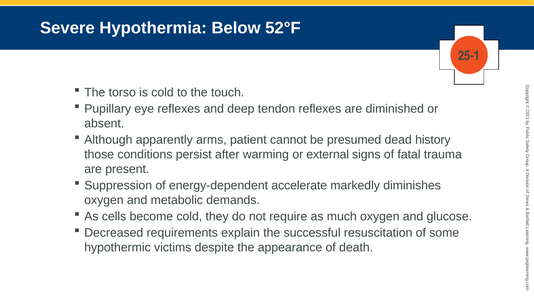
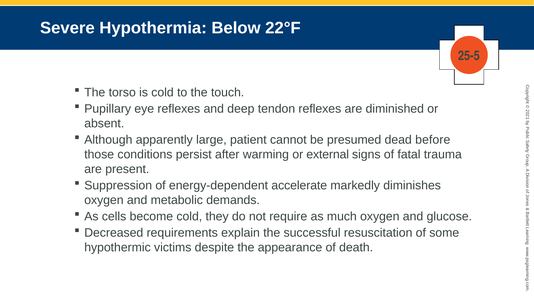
52°F: 52°F -> 22°F (283, 28)
25-1: 25-1 -> 25-5 (469, 56)
arms: arms -> large (211, 140)
history: history -> before (433, 140)
